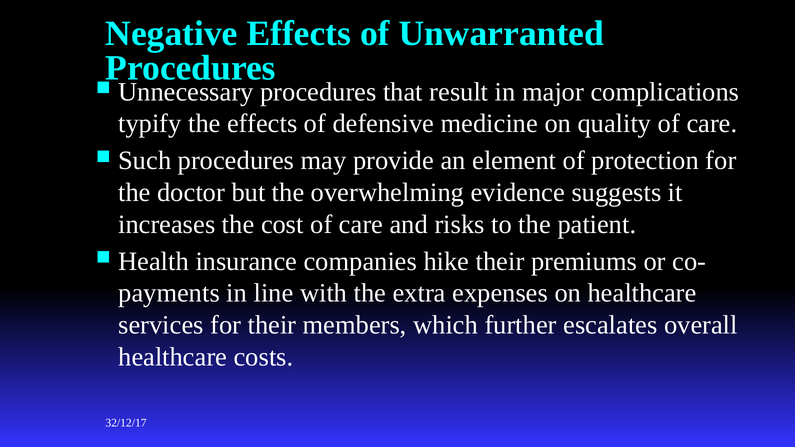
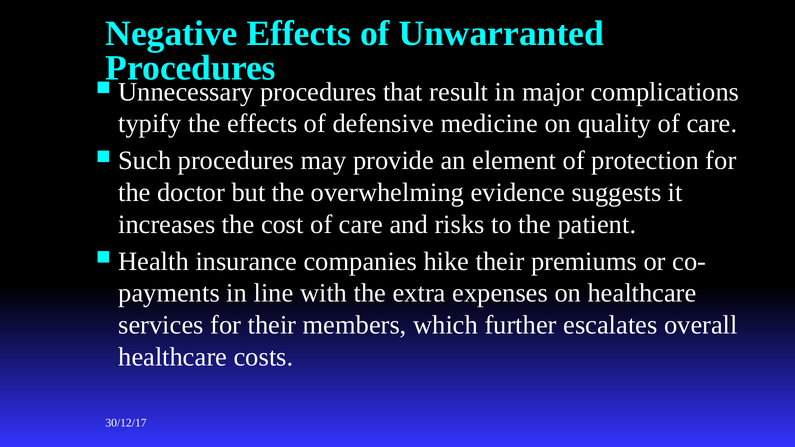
32/12/17: 32/12/17 -> 30/12/17 (126, 423)
